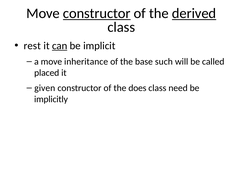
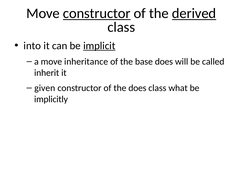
rest: rest -> into (32, 46)
can underline: present -> none (60, 46)
implicit underline: none -> present (99, 46)
base such: such -> does (164, 62)
placed: placed -> inherit (47, 73)
need: need -> what (178, 88)
